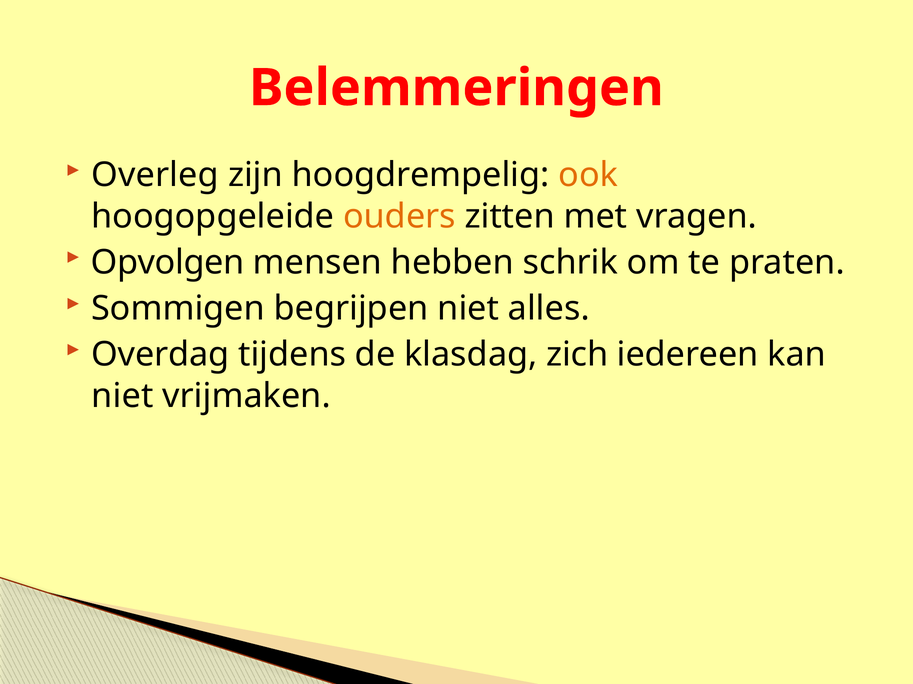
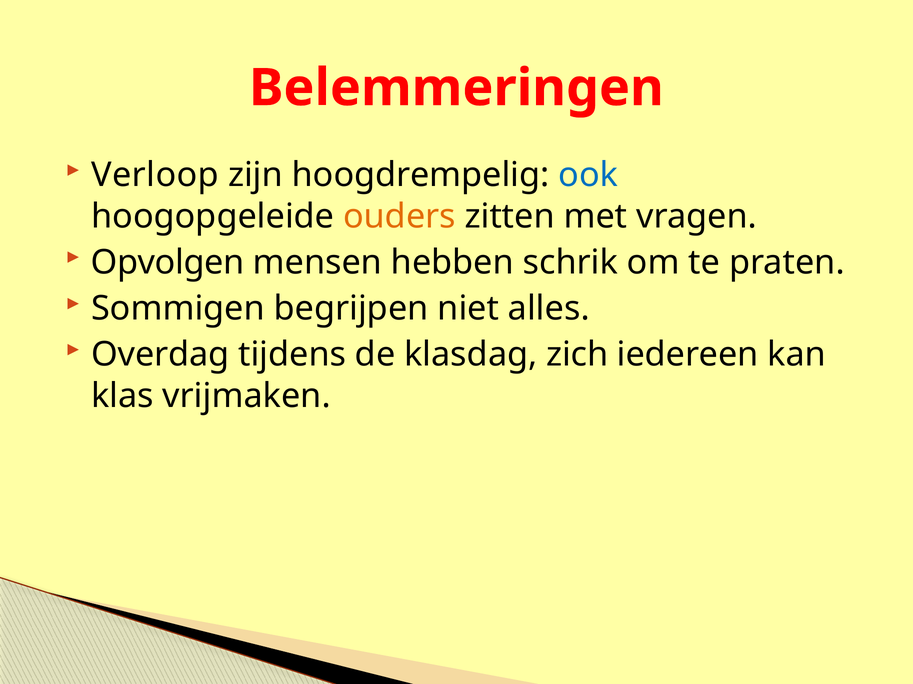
Overleg: Overleg -> Verloop (155, 175)
ook colour: orange -> blue (588, 175)
niet: niet -> klas (122, 396)
